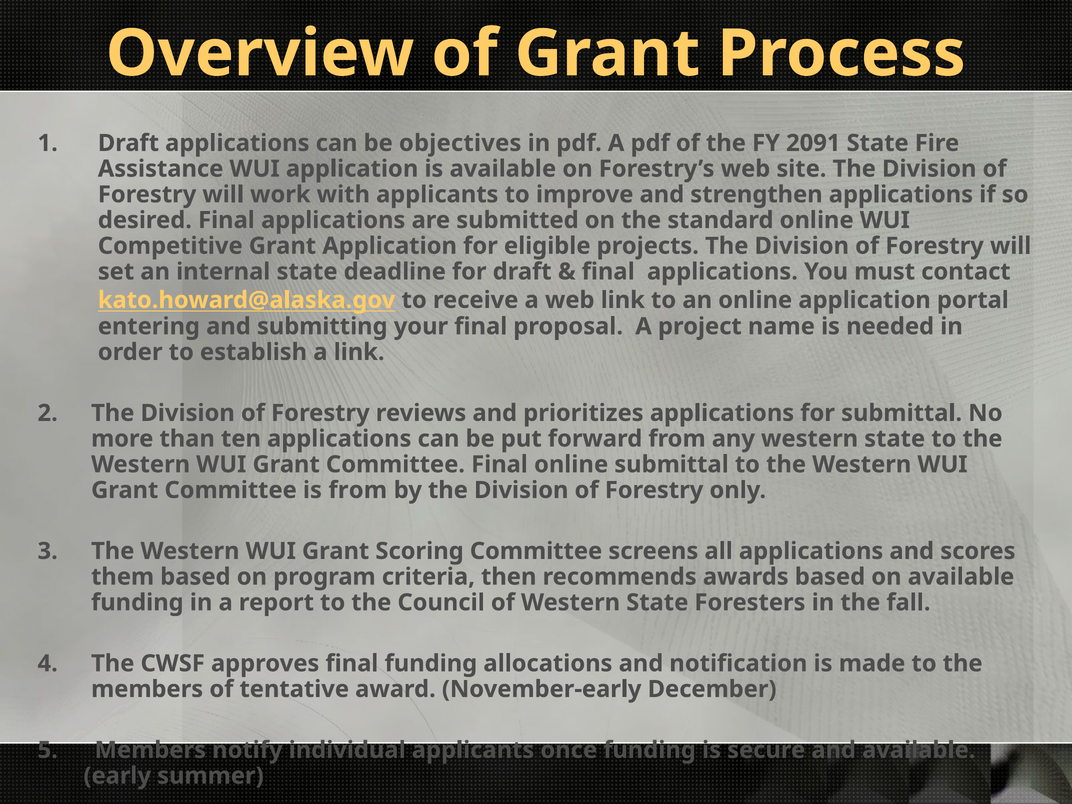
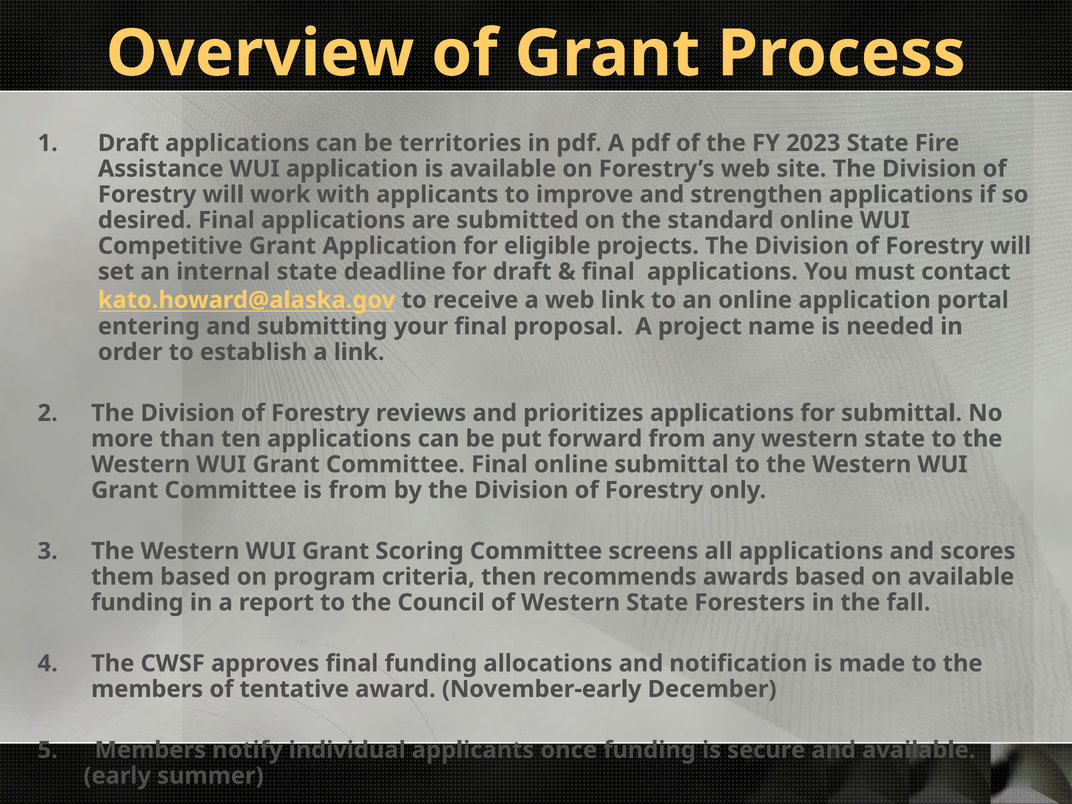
objectives: objectives -> territories (460, 143)
2091: 2091 -> 2023 (813, 143)
